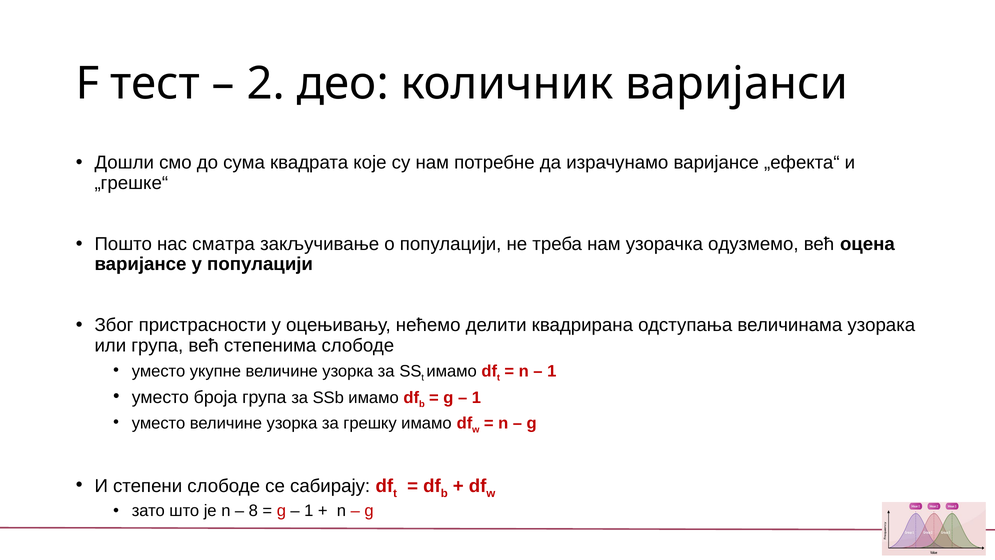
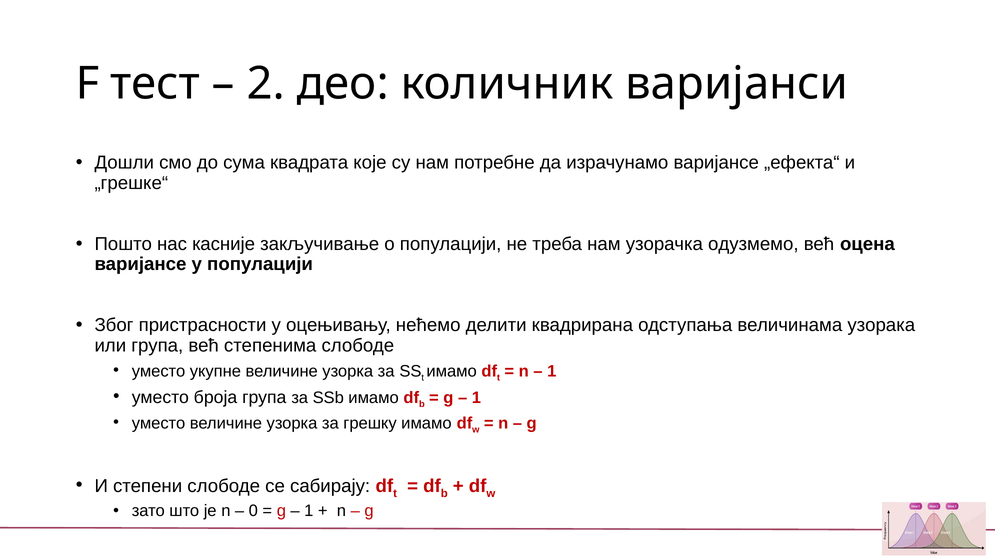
сматра: сматра -> касније (224, 244)
8: 8 -> 0 (253, 511)
